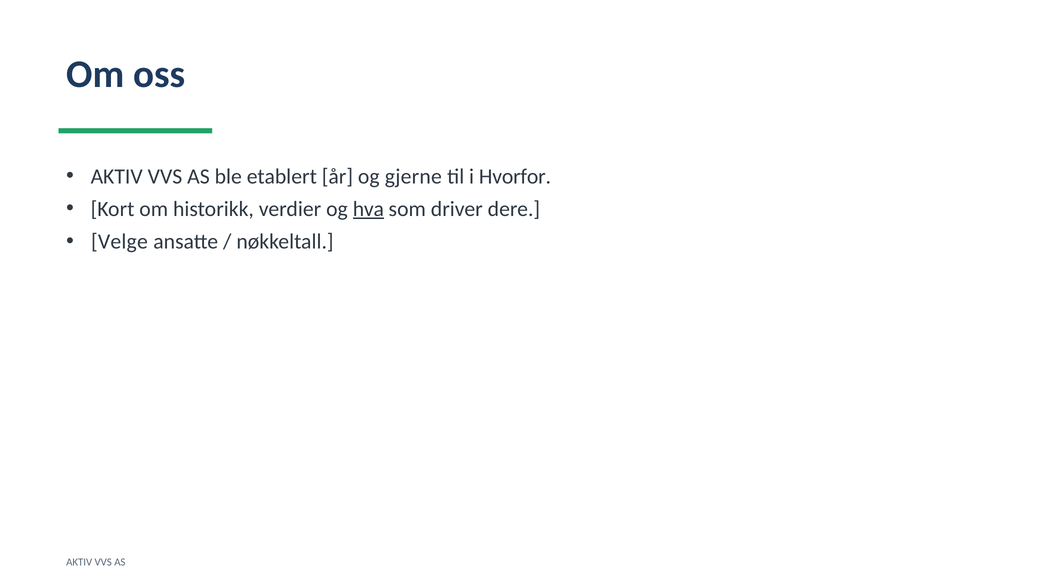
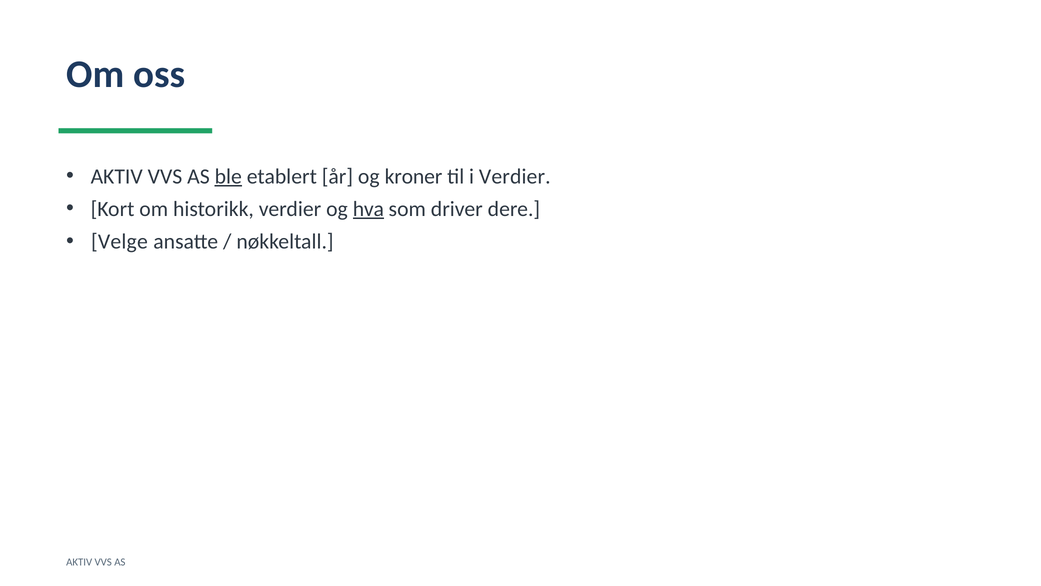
ble underline: none -> present (228, 176)
gjerne: gjerne -> kroner (414, 176)
i Hvorfor: Hvorfor -> Verdier (515, 176)
